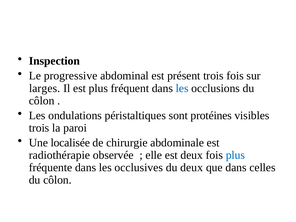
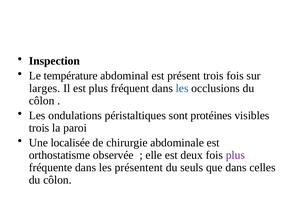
progressive: progressive -> température (71, 76)
radiothérapie: radiothérapie -> orthostatisme (59, 155)
plus colour: blue -> purple (235, 155)
occlusives: occlusives -> présentent (139, 168)
du deux: deux -> seuls (192, 168)
